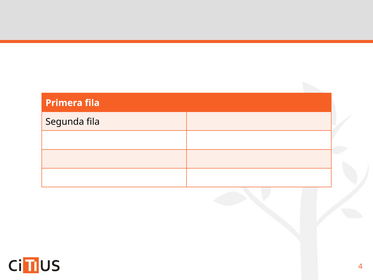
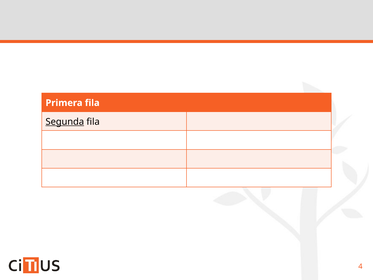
Segunda underline: none -> present (65, 122)
